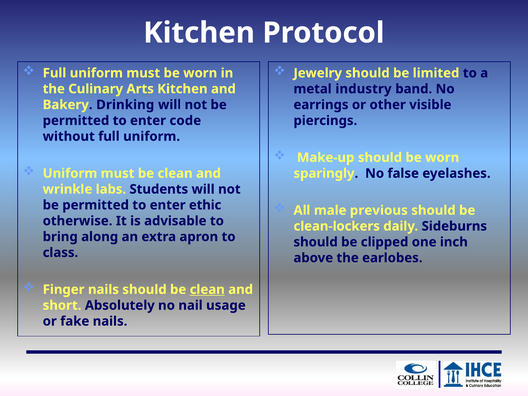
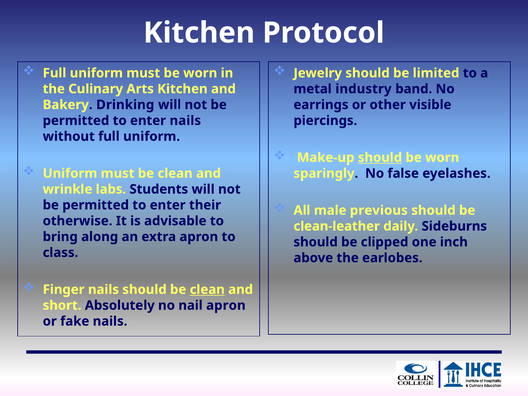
enter code: code -> nails (185, 121)
should underline: none -> present (380, 158)
ethic: ethic -> their (205, 205)
clean-lockers: clean-lockers -> clean-leather (337, 226)
nail usage: usage -> apron (226, 305)
